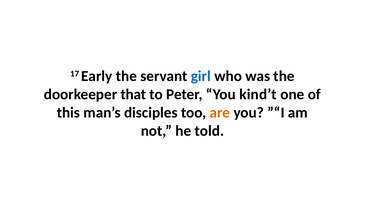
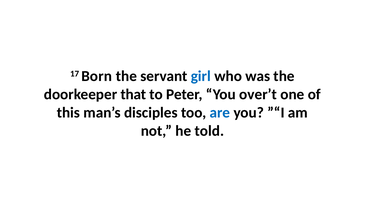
Early: Early -> Born (97, 76)
kind’t: kind’t -> over’t (258, 95)
are colour: orange -> blue (220, 113)
